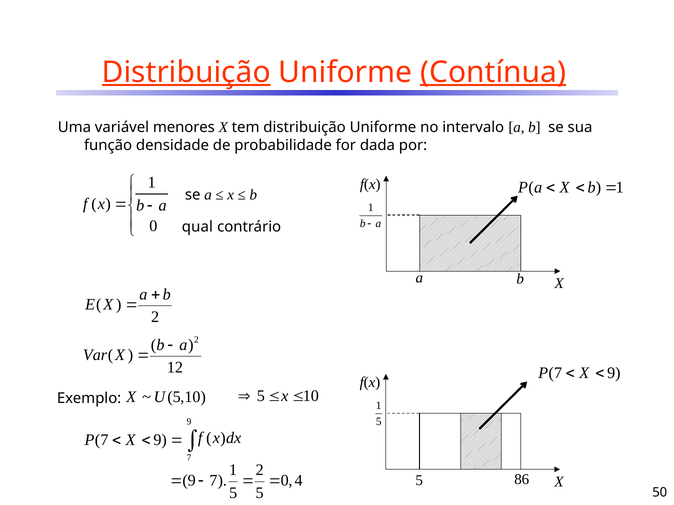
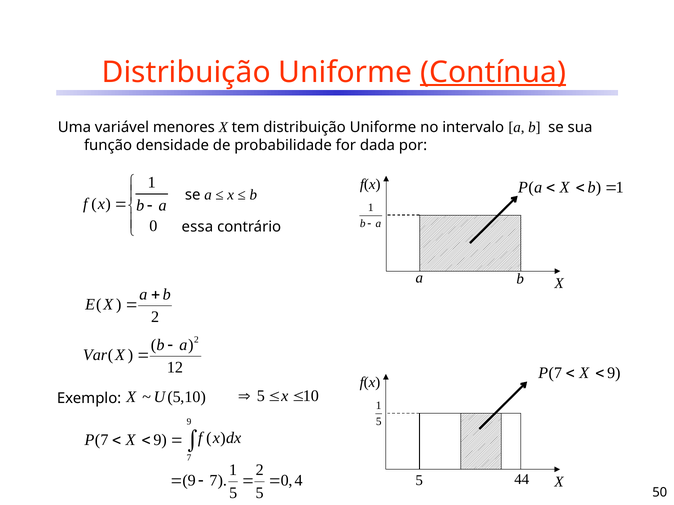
Distribuição underline: present -> none (186, 72)
qual: qual -> essa (197, 227)
86: 86 -> 44 (522, 480)
